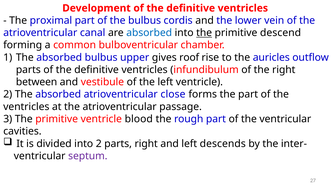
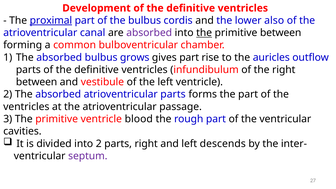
proximal underline: none -> present (51, 20)
vein: vein -> also (274, 20)
absorbed colour: blue -> purple (149, 33)
primitive descend: descend -> between (281, 33)
upper: upper -> grows (135, 57)
gives roof: roof -> part (189, 57)
atrioventricular close: close -> parts (173, 94)
